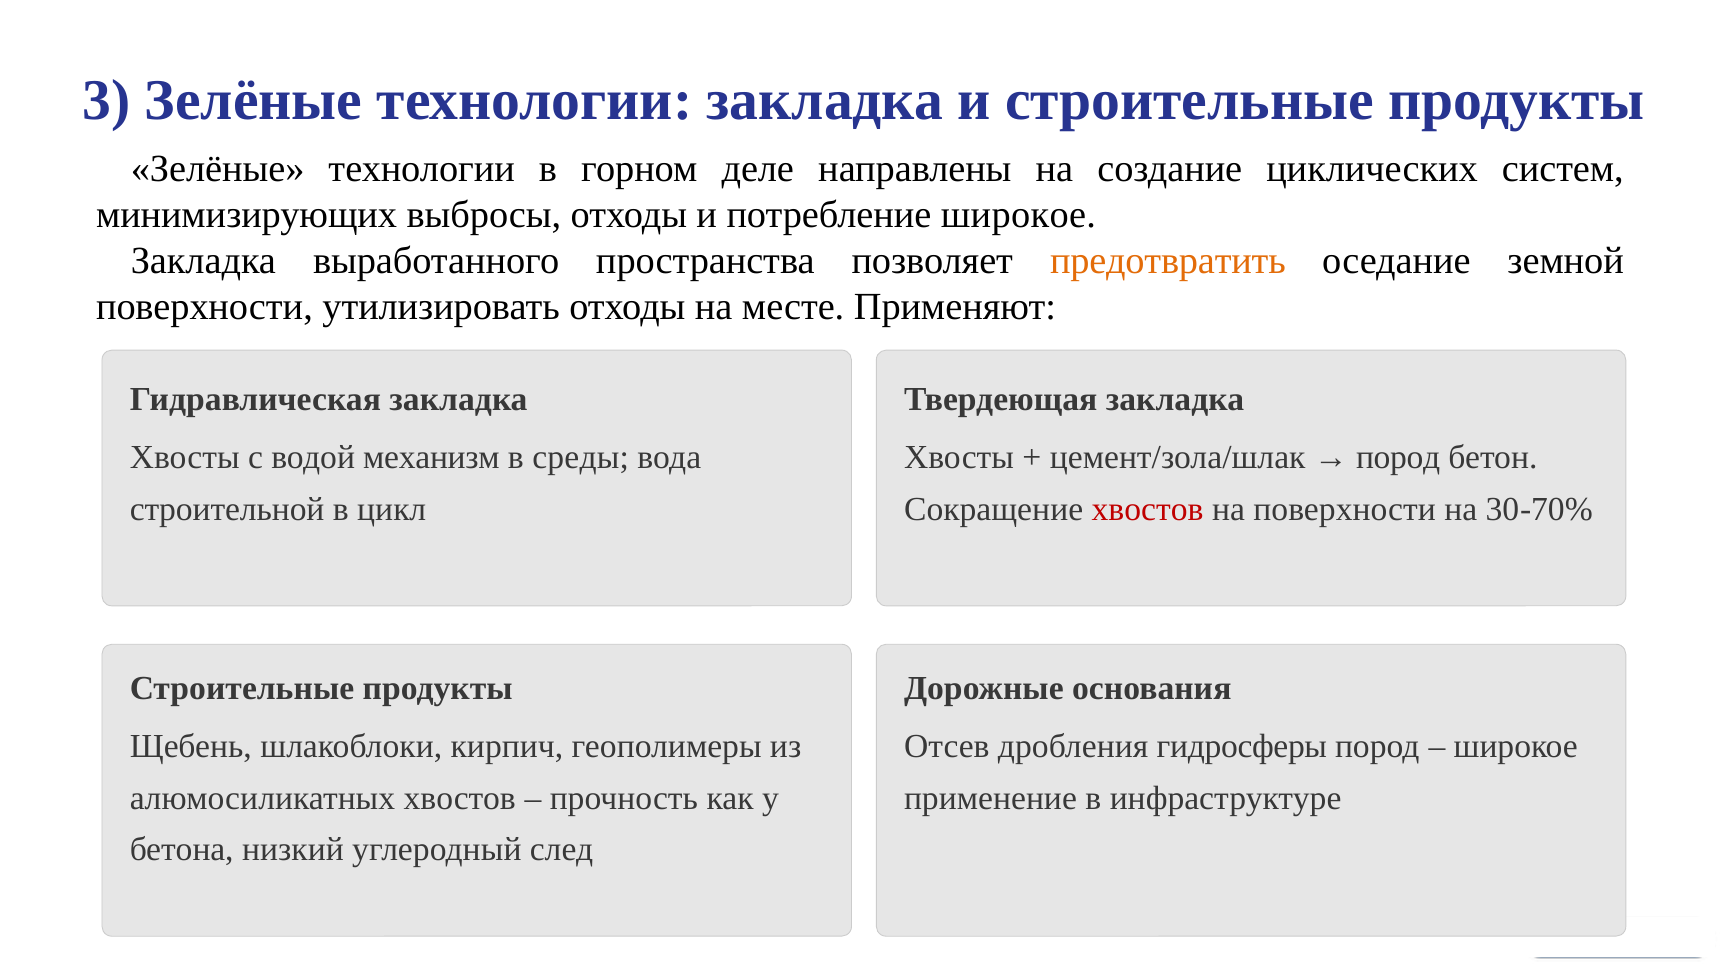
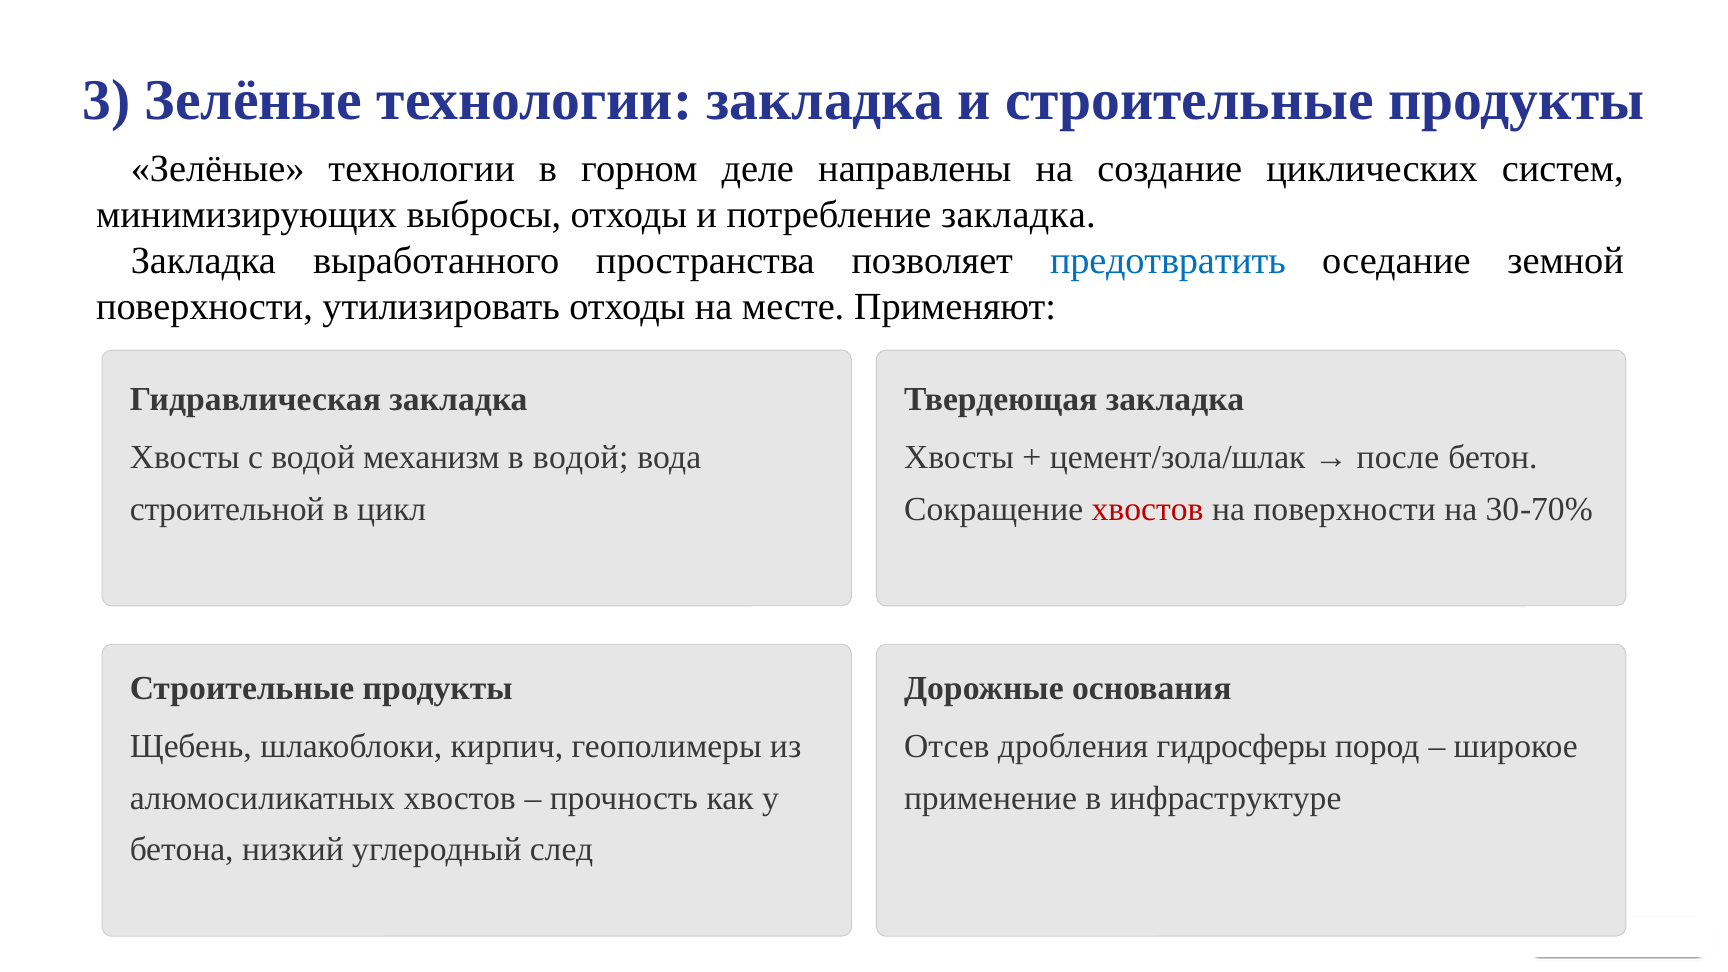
потребление широкое: широкое -> закладка (1018, 215)
предотвратить colour: orange -> blue (1168, 261)
в среды: среды -> водой (581, 458)
пород: пород -> после (1398, 458)
